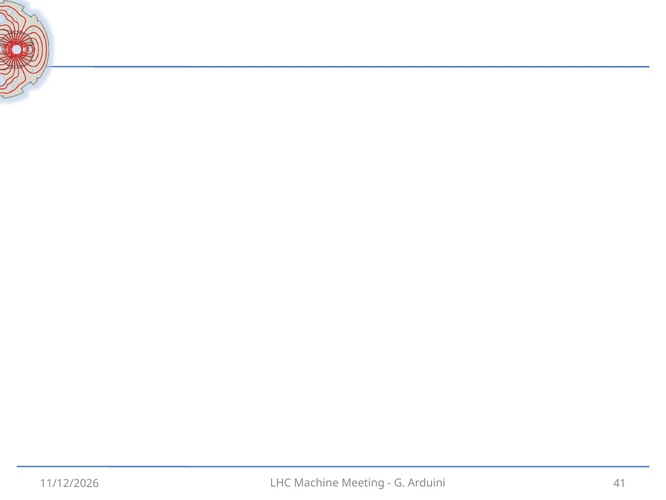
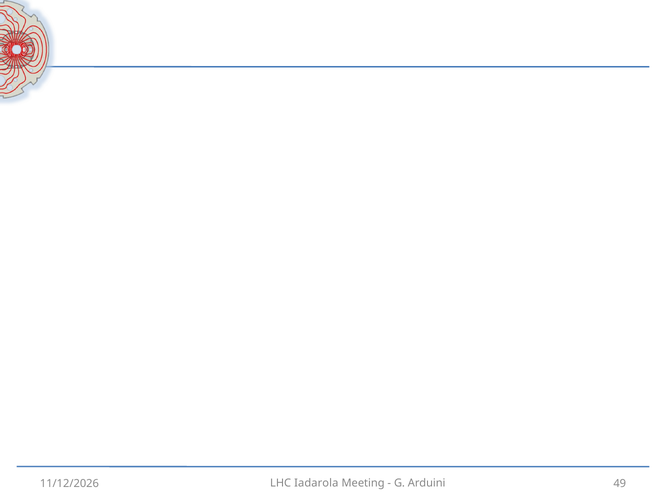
Machine: Machine -> Iadarola (316, 483)
41: 41 -> 49 (620, 483)
